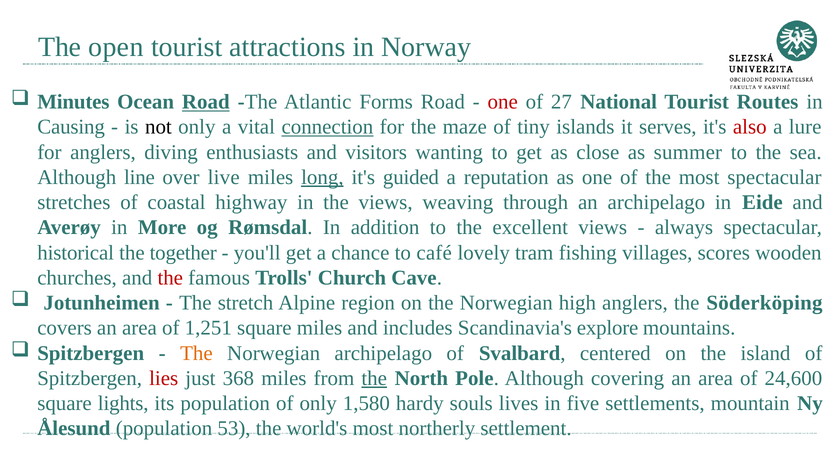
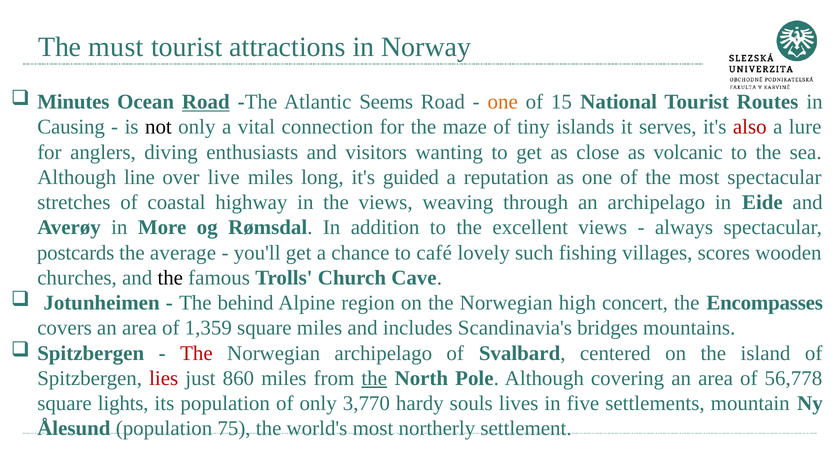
open: open -> must (116, 47)
Forms: Forms -> Seems (386, 102)
one colour: red -> orange (503, 102)
27: 27 -> 15 (561, 102)
connection underline: present -> none (327, 127)
summer: summer -> volcanic (688, 152)
long underline: present -> none (322, 177)
historical: historical -> postcards (76, 253)
together: together -> average (183, 253)
tram: tram -> such (534, 253)
the colour: red -> black (170, 278)
stretch: stretch -> behind (246, 303)
high anglers: anglers -> concert (635, 303)
Söderköping: Söderköping -> Encompasses (765, 303)
1,251: 1,251 -> 1,359 (208, 328)
explore: explore -> bridges (608, 328)
The colour: orange -> red (196, 353)
368: 368 -> 860 (238, 379)
24,600: 24,600 -> 56,778 (793, 379)
1,580: 1,580 -> 3,770 (366, 404)
53: 53 -> 75 (234, 429)
